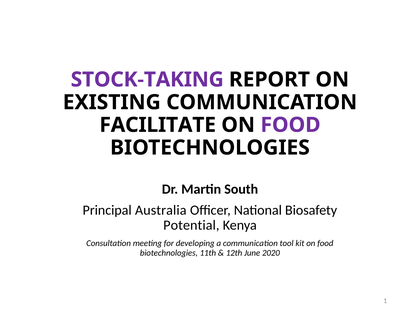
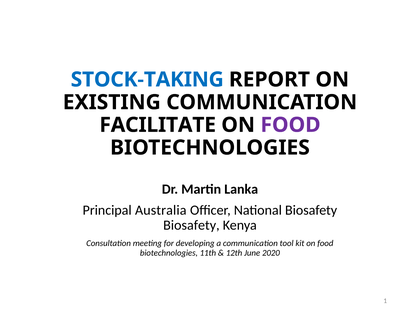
STOCK-TAKING colour: purple -> blue (147, 80)
South: South -> Lanka (241, 189)
Potential: Potential -> Biosafety (191, 225)
